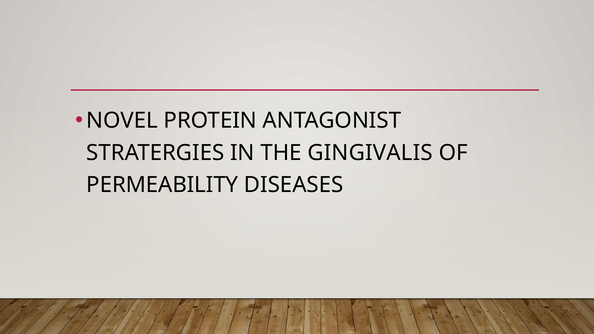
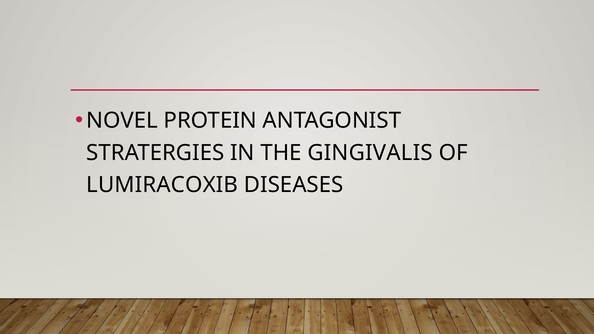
PERMEABILITY: PERMEABILITY -> LUMIRACOXIB (162, 185)
